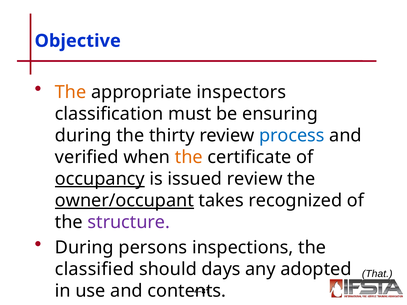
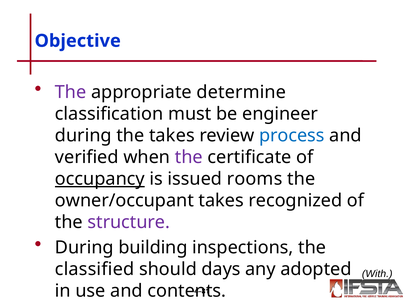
The colour: orange -> purple (71, 92)
inspectors: inspectors -> determine (241, 92)
ensuring: ensuring -> engineer (280, 114)
the thirty: thirty -> takes (172, 136)
the colour: orange -> purple (189, 157)
issued review: review -> rooms (255, 179)
owner/occupant underline: present -> none (124, 201)
persons: persons -> building (153, 248)
That: That -> With (377, 274)
